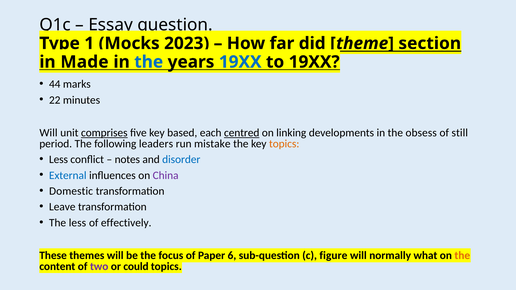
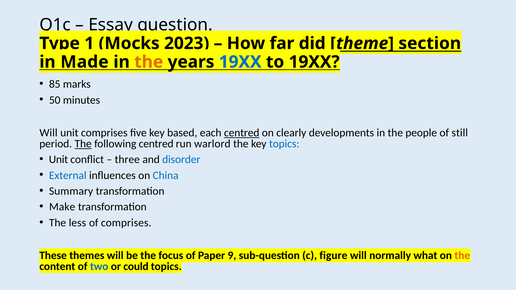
the colour: blue -> orange (149, 62)
44: 44 -> 85 (55, 84)
22: 22 -> 50 (55, 100)
comprises underline: present -> none (104, 133)
linking: linking -> clearly (291, 133)
obsess: obsess -> people (421, 133)
The underline: none -> present (83, 144)
following leaders: leaders -> centred (156, 144)
mistake: mistake -> warlord (212, 144)
topics colour: orange -> blue (284, 144)
Less: Less -> Unit (58, 160)
notes: notes -> three (127, 160)
China colour: purple -> blue (166, 175)
Domestic: Domestic -> Summary (71, 191)
Leave: Leave -> Make (62, 207)
of effectively: effectively -> comprises (126, 223)
6: 6 -> 9 (232, 256)
two colour: purple -> blue (99, 267)
